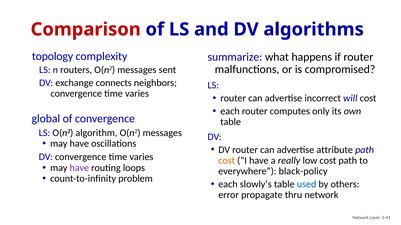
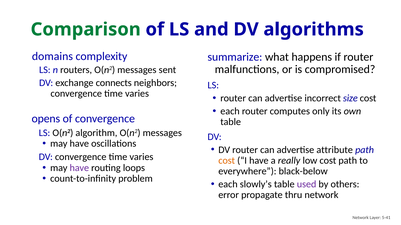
Comparison colour: red -> green (86, 29)
topology: topology -> domains (52, 56)
will: will -> size (350, 98)
global: global -> opens (46, 119)
black-policy: black-policy -> black-below (303, 172)
used colour: blue -> purple (307, 185)
